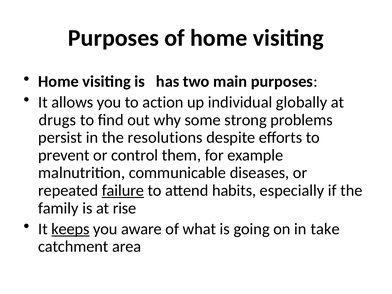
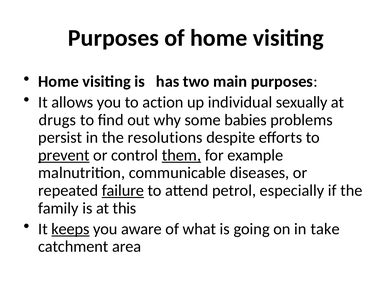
globally: globally -> sexually (302, 102)
strong: strong -> babies (246, 120)
prevent underline: none -> present (64, 155)
them underline: none -> present (181, 155)
habits: habits -> petrol (234, 190)
rise: rise -> this (125, 208)
